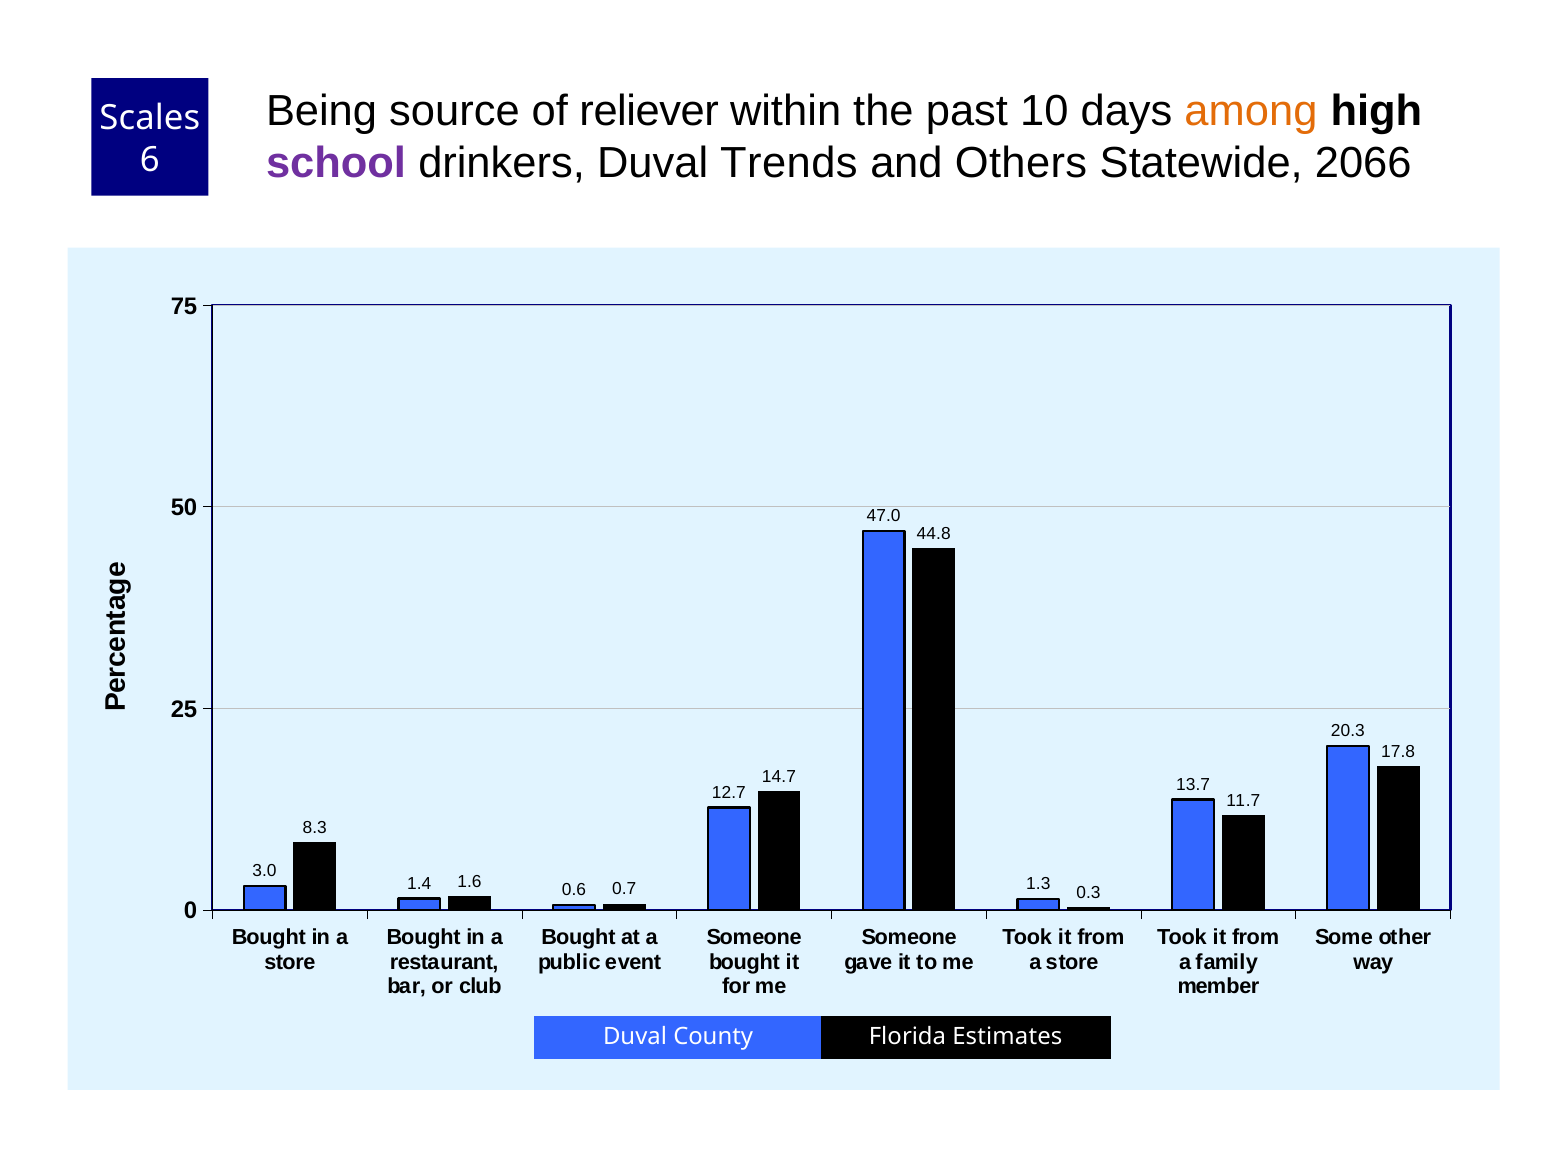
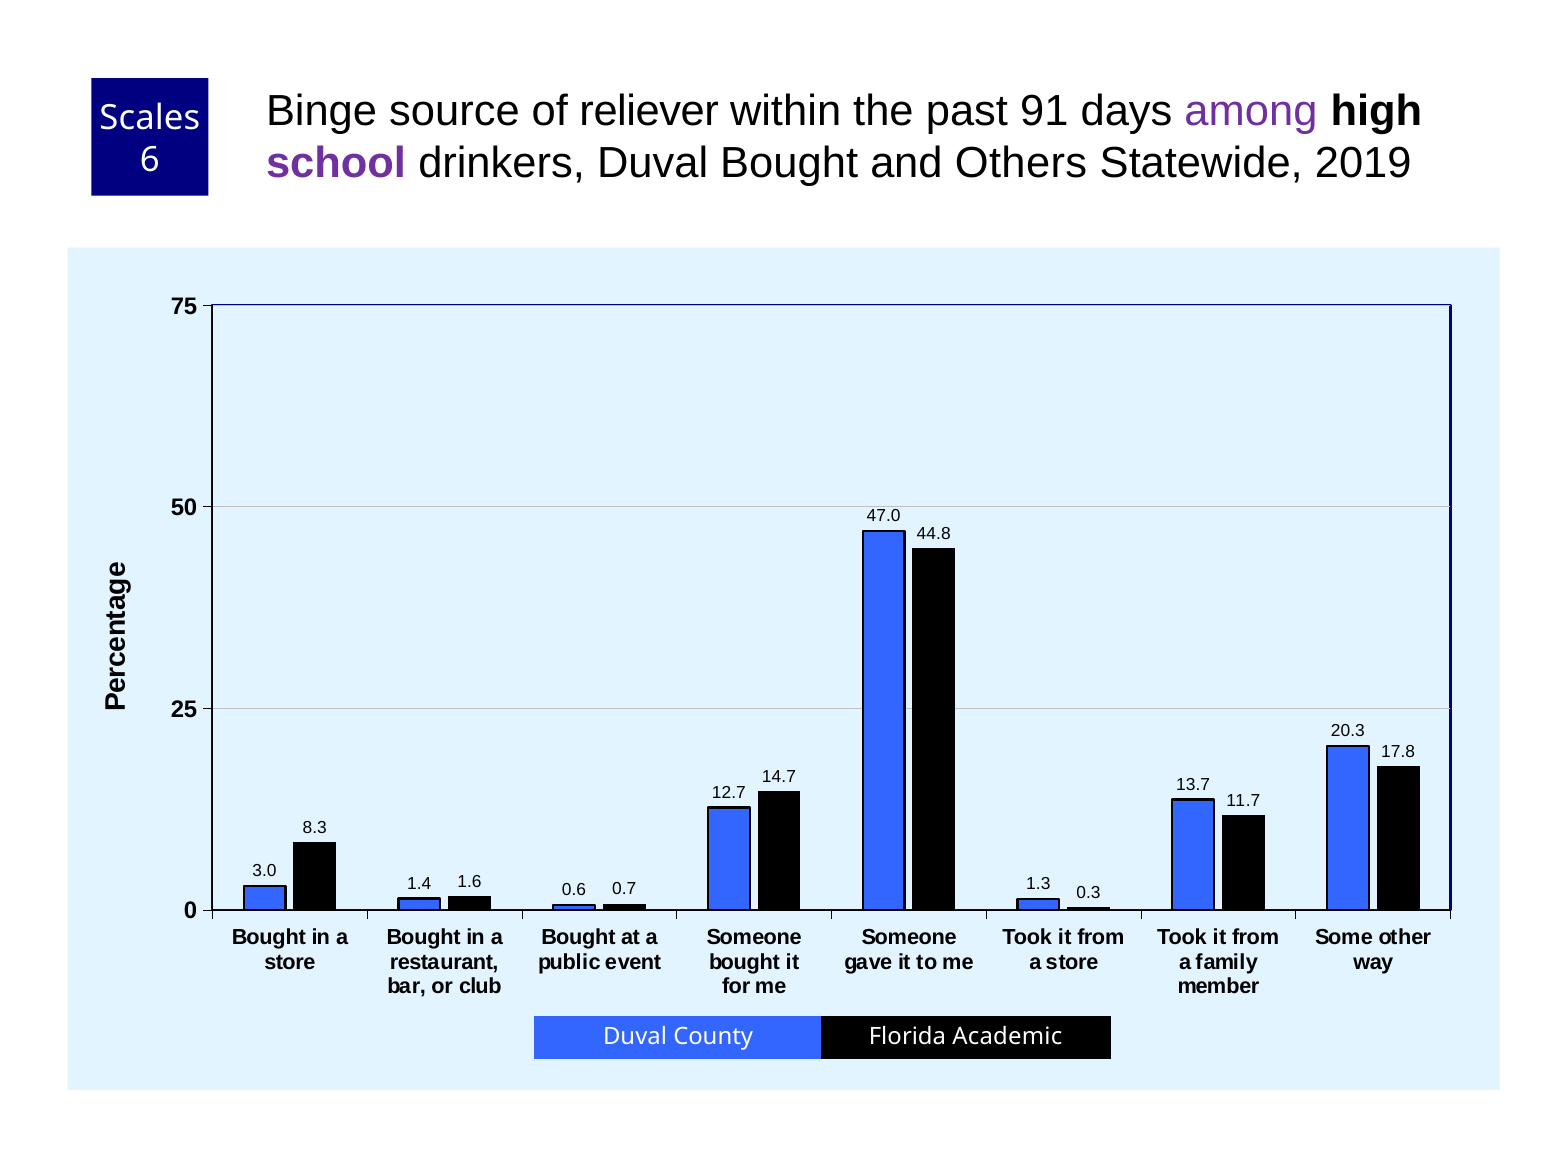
Being: Being -> Binge (322, 111)
10: 10 -> 91 (1044, 111)
among colour: orange -> purple (1251, 111)
Duval Trends: Trends -> Bought (789, 163)
2066: 2066 -> 2019 (1363, 163)
Estimates: Estimates -> Academic (1007, 1037)
